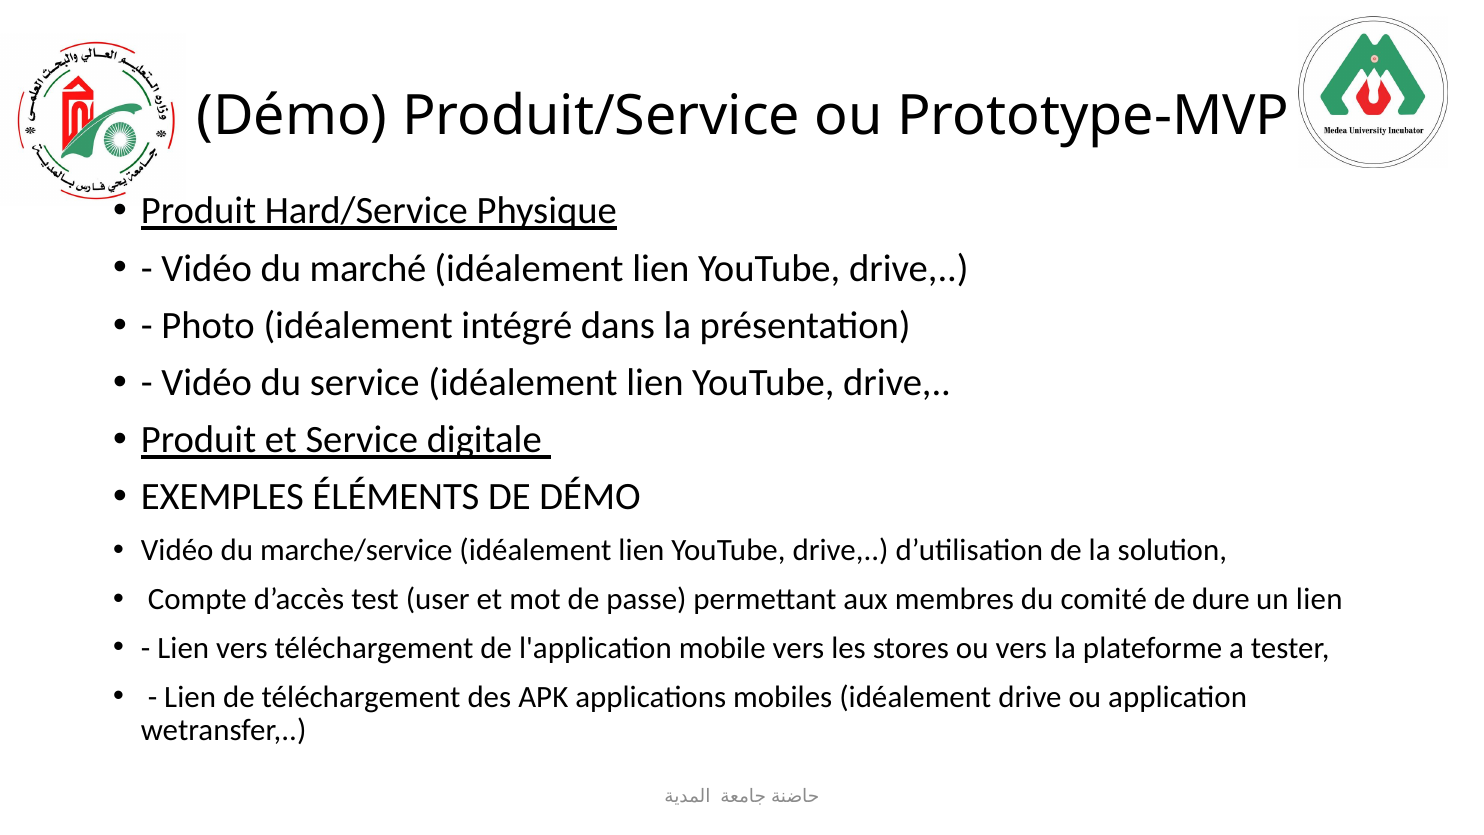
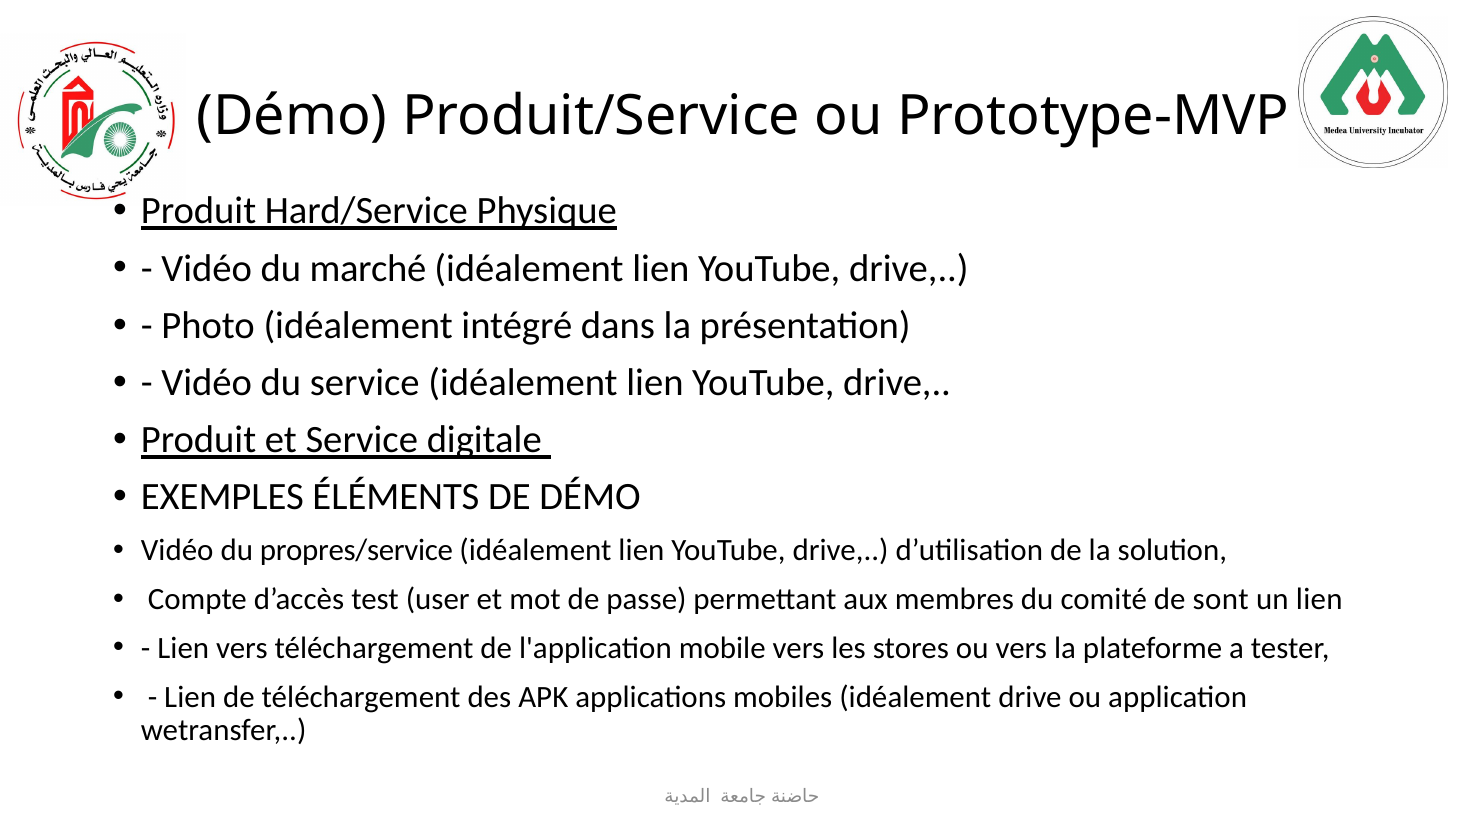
marche/service: marche/service -> propres/service (356, 550)
dure: dure -> sont (1221, 599)
